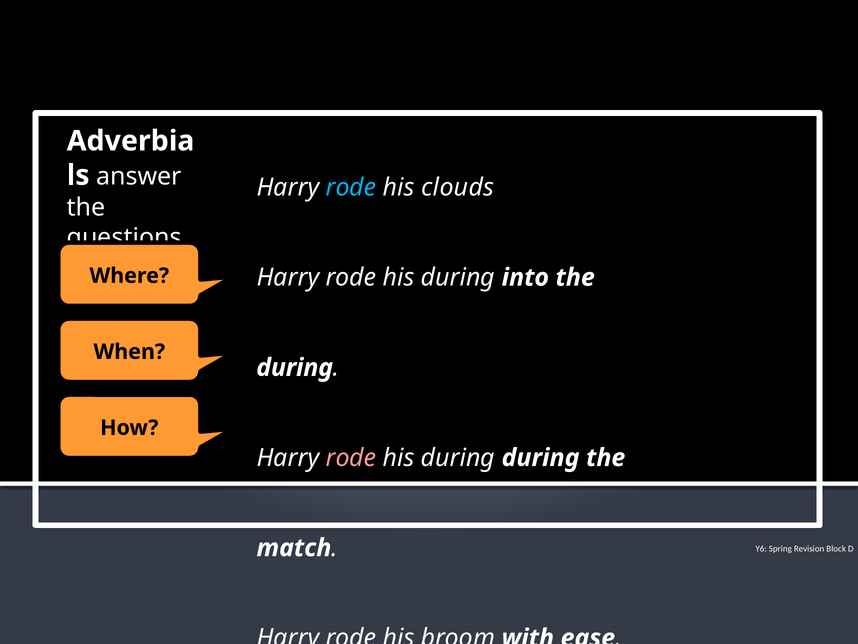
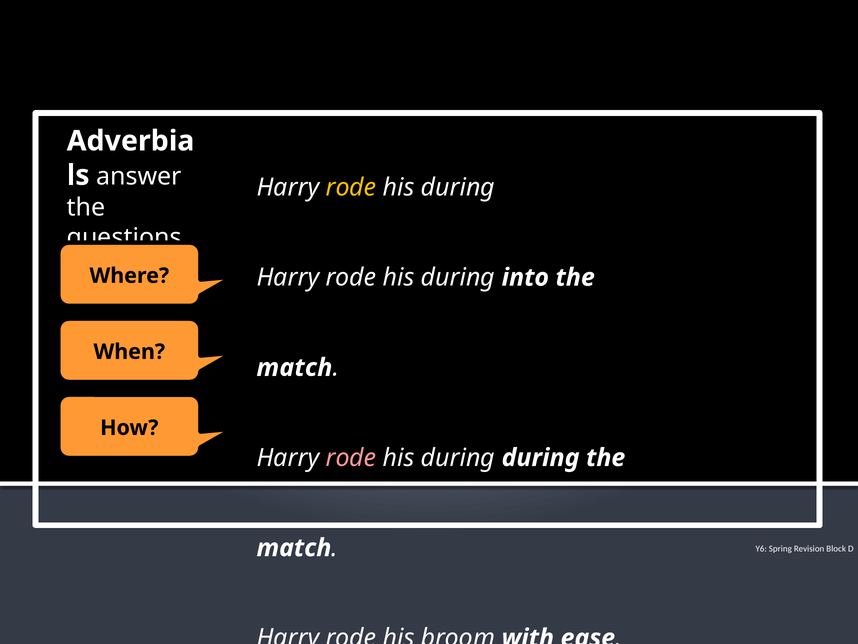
rode colour: light blue -> yellow (351, 187)
clouds: clouds -> during (458, 187)
during: during -> match (294, 367)
